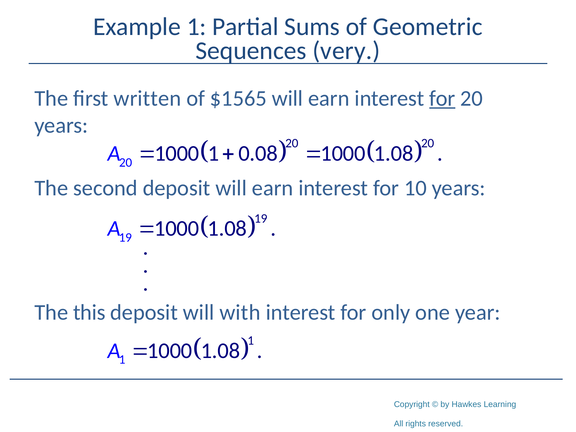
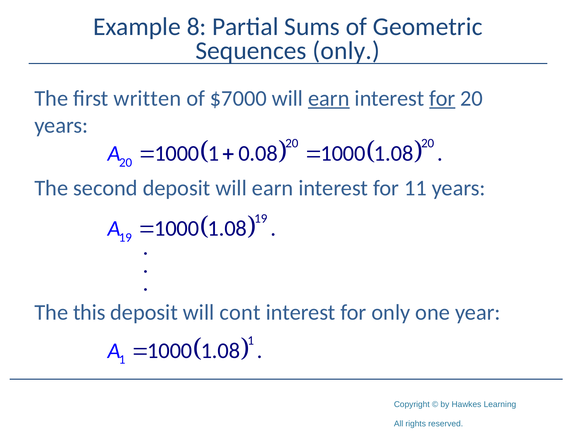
Example 1: 1 -> 8 (197, 27)
Sequences very: very -> only (346, 51)
$1565: $1565 -> $7000 (238, 98)
earn underline: none -> present (329, 98)
10: 10 -> 11 (415, 188)
with: with -> cont (240, 312)
